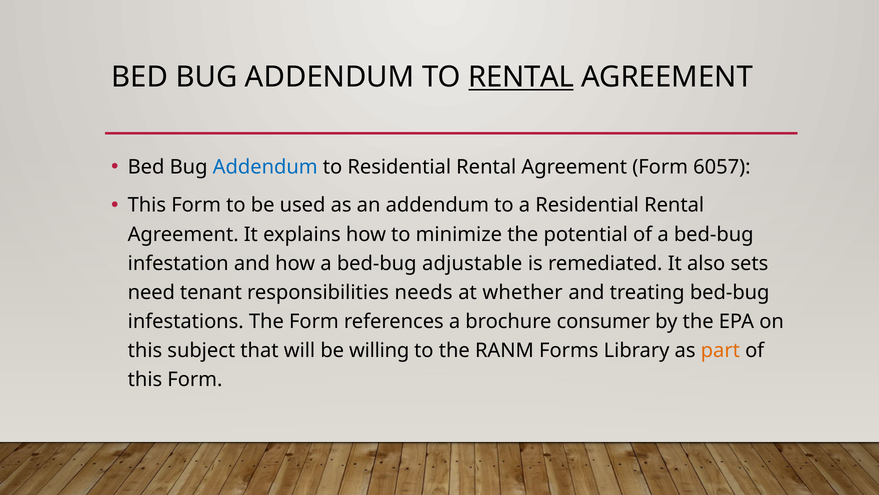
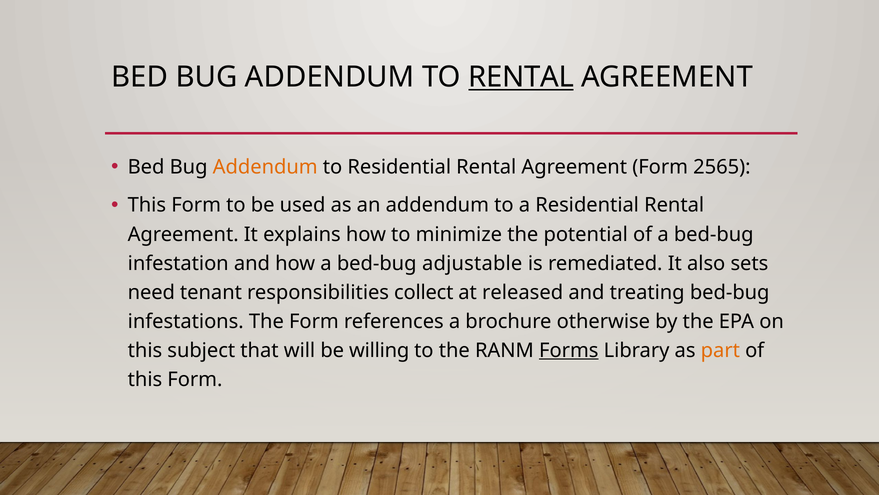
Addendum colour: blue -> orange (265, 167)
6057: 6057 -> 2565 (722, 167)
needs: needs -> collect (424, 292)
whether: whether -> released (523, 292)
consumer: consumer -> otherwise (603, 321)
Forms underline: none -> present (569, 350)
